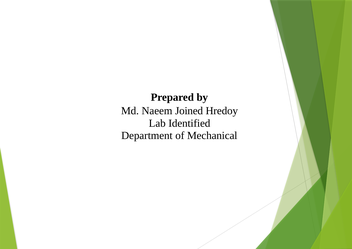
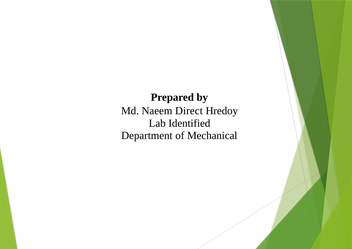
Joined: Joined -> Direct (189, 111)
